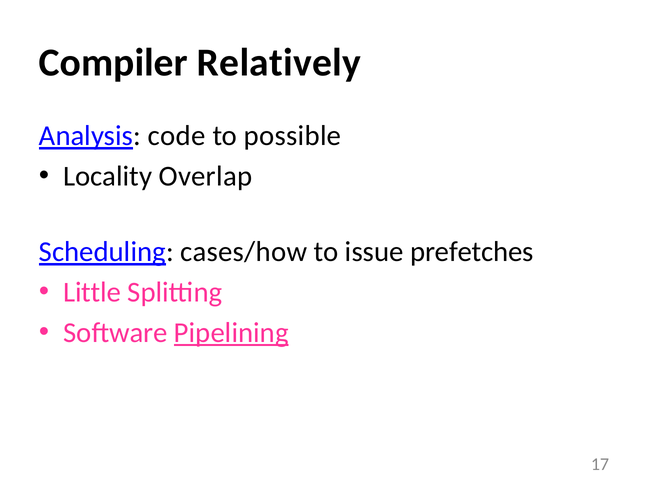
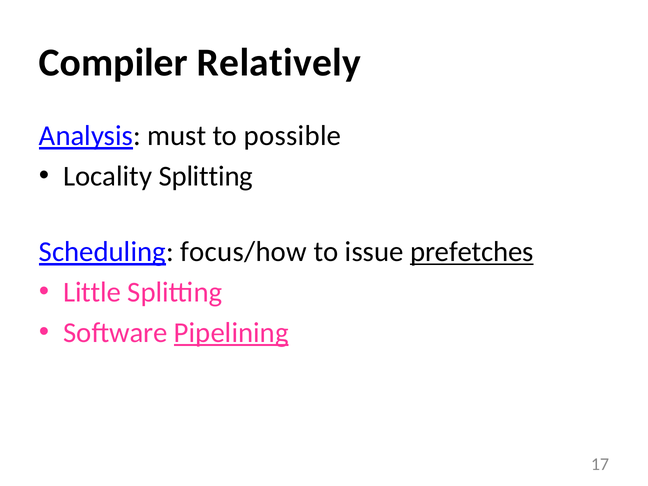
code: code -> must (177, 136)
Locality Overlap: Overlap -> Splitting (206, 176)
cases/how: cases/how -> focus/how (244, 252)
prefetches underline: none -> present (472, 252)
